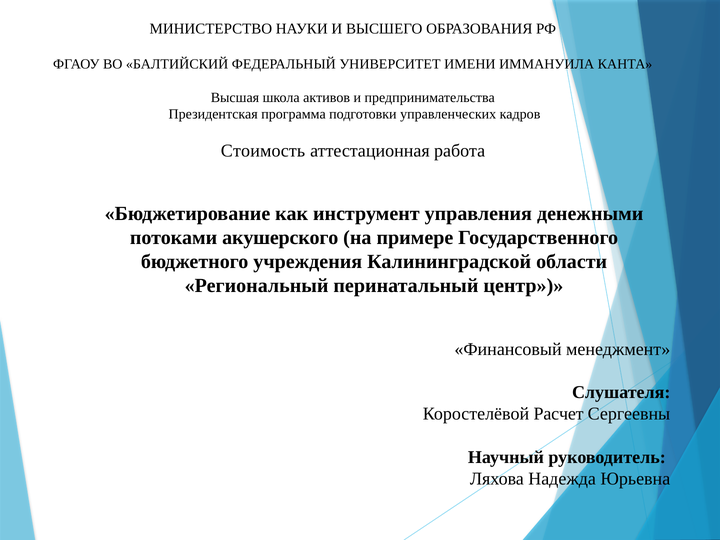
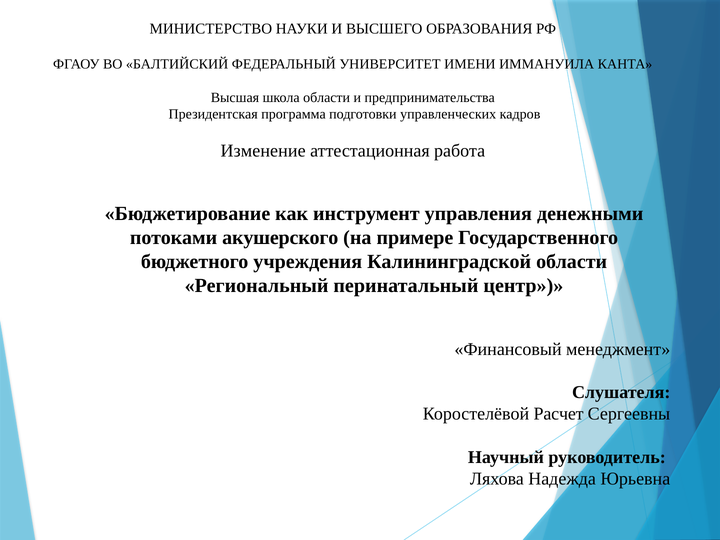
школа активов: активов -> области (327, 98)
Стоимость: Стоимость -> Изменение (263, 151)
